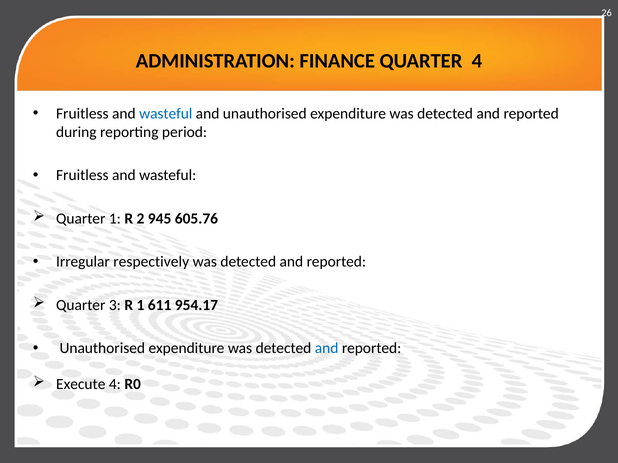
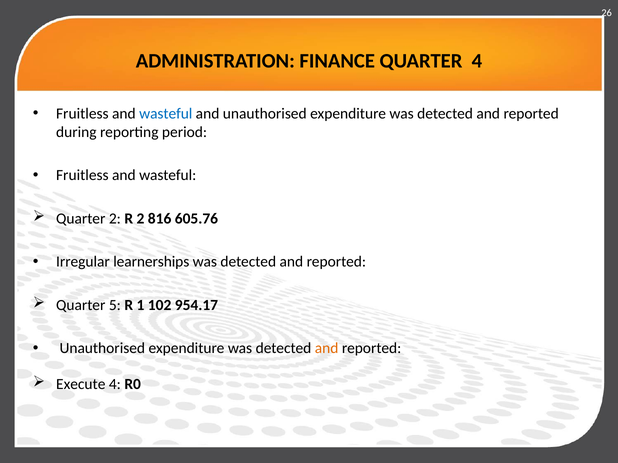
Quarter 1: 1 -> 2 (115, 219)
945: 945 -> 816 (160, 219)
respectively: respectively -> learnerships (151, 262)
3: 3 -> 5 (115, 305)
611: 611 -> 102 (160, 305)
and colour: blue -> orange (327, 349)
